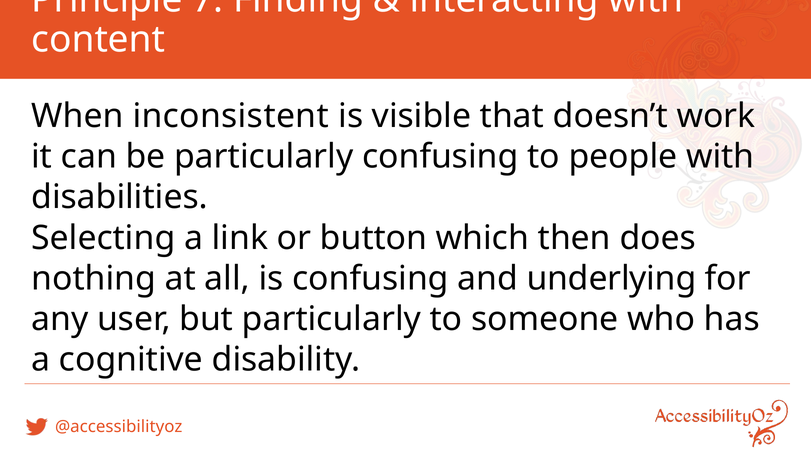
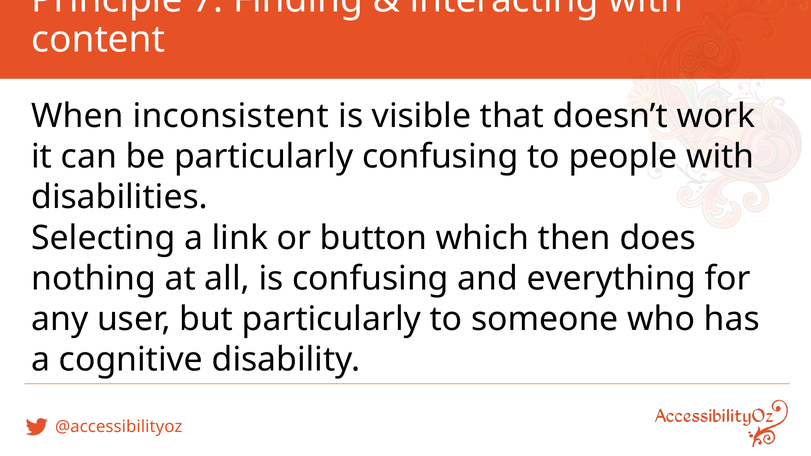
underlying: underlying -> everything (611, 279)
